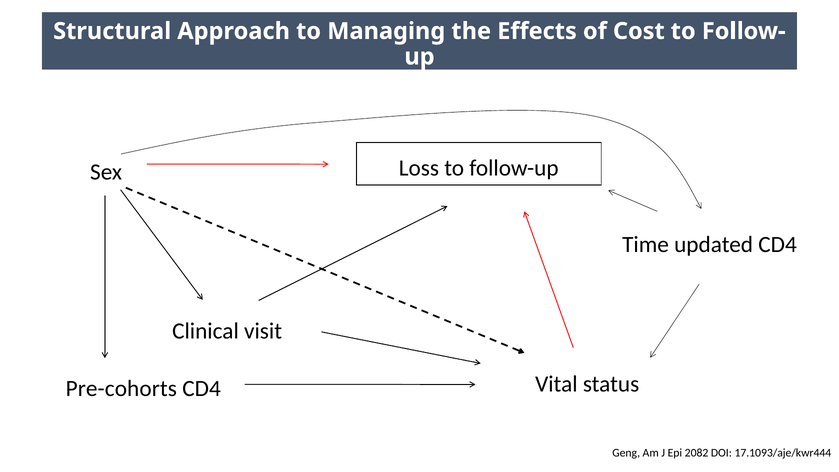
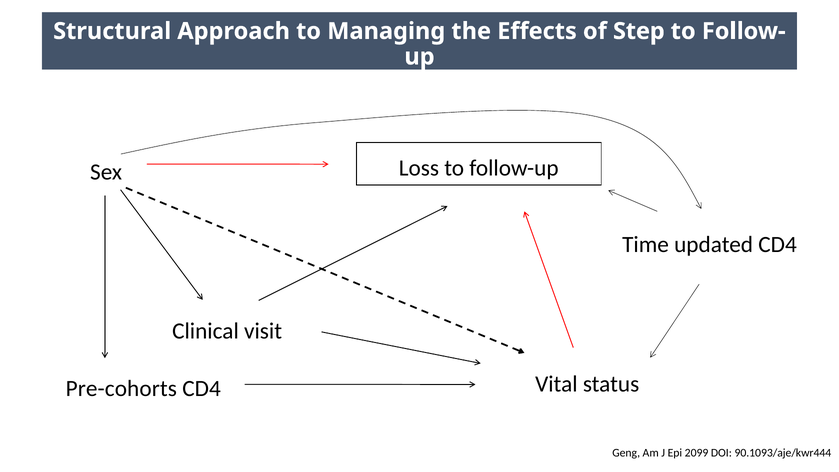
Cost: Cost -> Step (639, 31)
2082: 2082 -> 2099 (697, 453)
17.1093/aje/kwr444: 17.1093/aje/kwr444 -> 90.1093/aje/kwr444 (783, 453)
